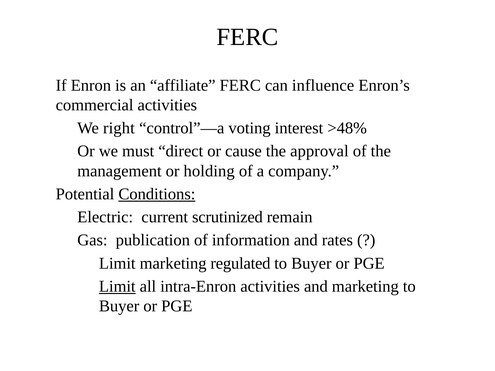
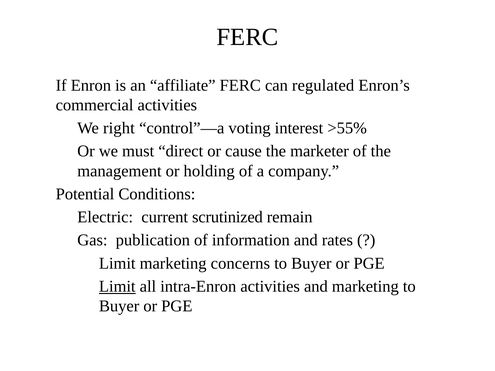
influence: influence -> regulated (323, 85)
>48%: >48% -> >55% (347, 128)
approval: approval -> marketer (319, 151)
Conditions underline: present -> none (157, 194)
regulated: regulated -> concerns (240, 263)
